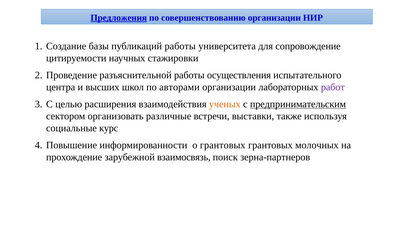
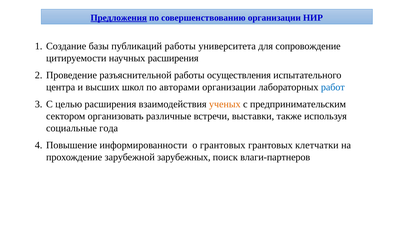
научных стажировки: стажировки -> расширения (173, 58)
работ colour: purple -> blue (333, 87)
предпринимательским underline: present -> none (298, 104)
курс: курс -> года (109, 128)
молочных: молочных -> клетчатки (317, 145)
взаимосвязь: взаимосвязь -> зарубежных (184, 157)
зерна-партнеров: зерна-партнеров -> влаги-партнеров (275, 157)
